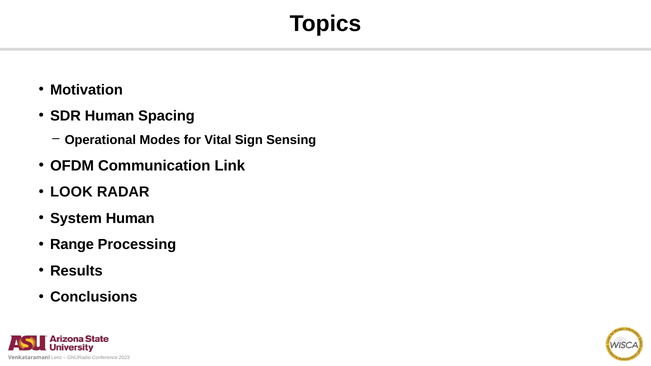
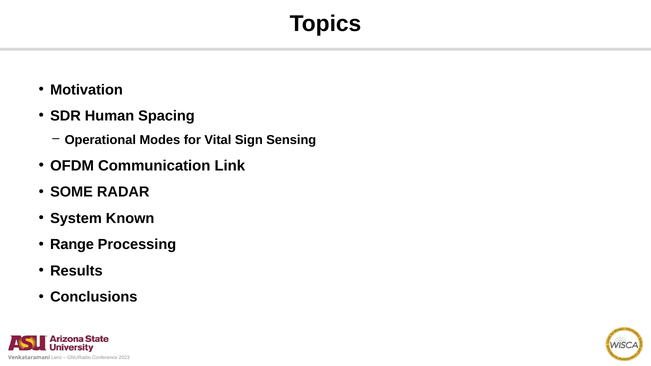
LOOK: LOOK -> SOME (72, 192)
System Human: Human -> Known (130, 219)
